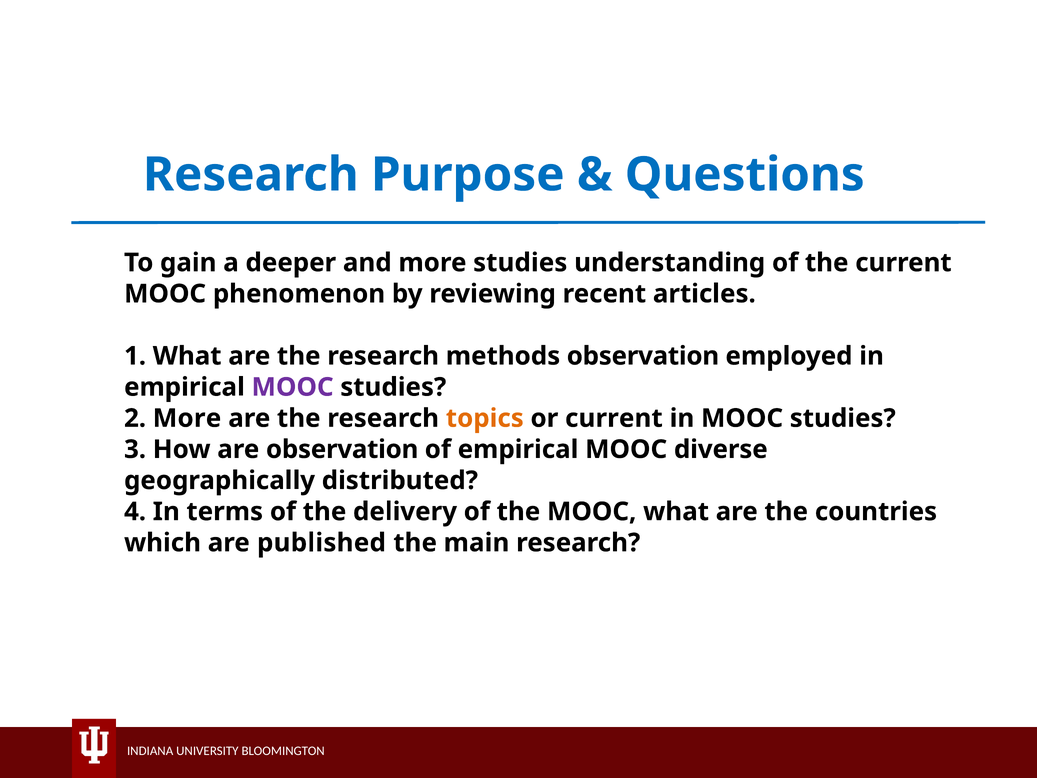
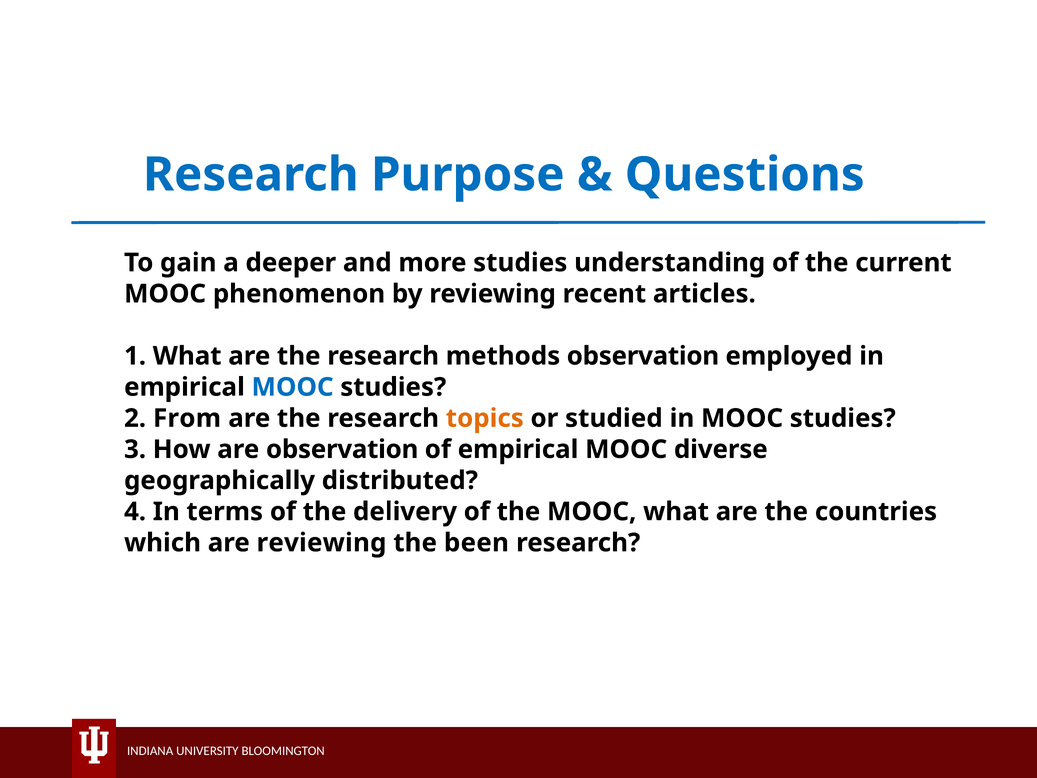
MOOC colour: purple -> blue (293, 387)
2 More: More -> From (187, 418)
or current: current -> studied (614, 418)
are published: published -> reviewing (321, 543)
main: main -> been (476, 543)
